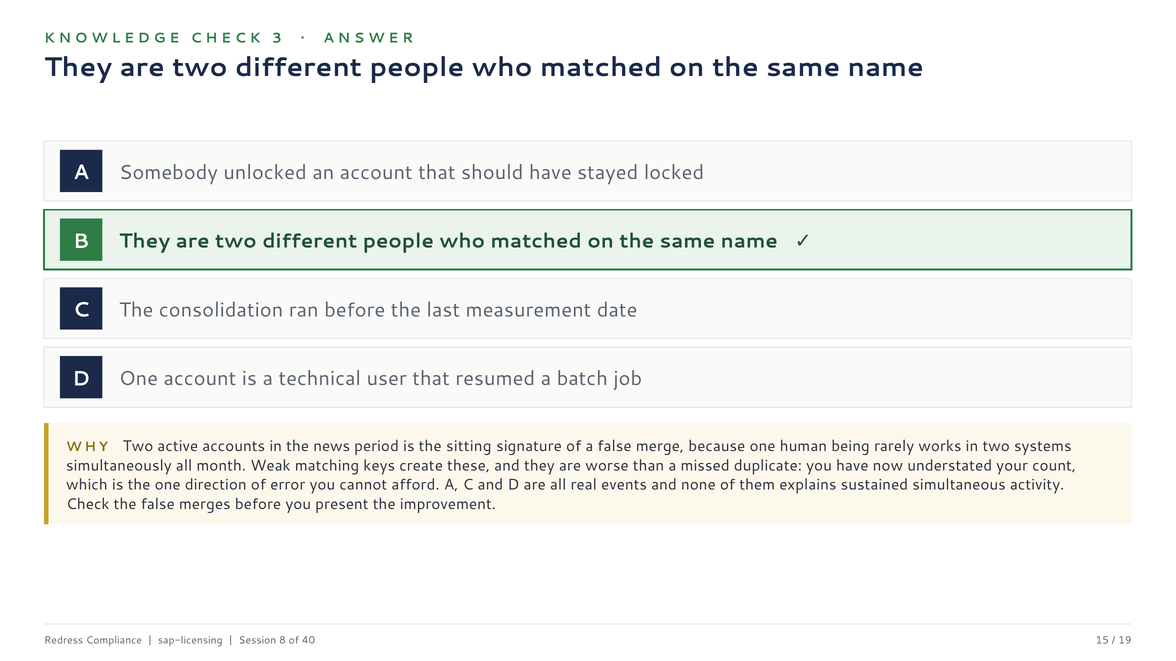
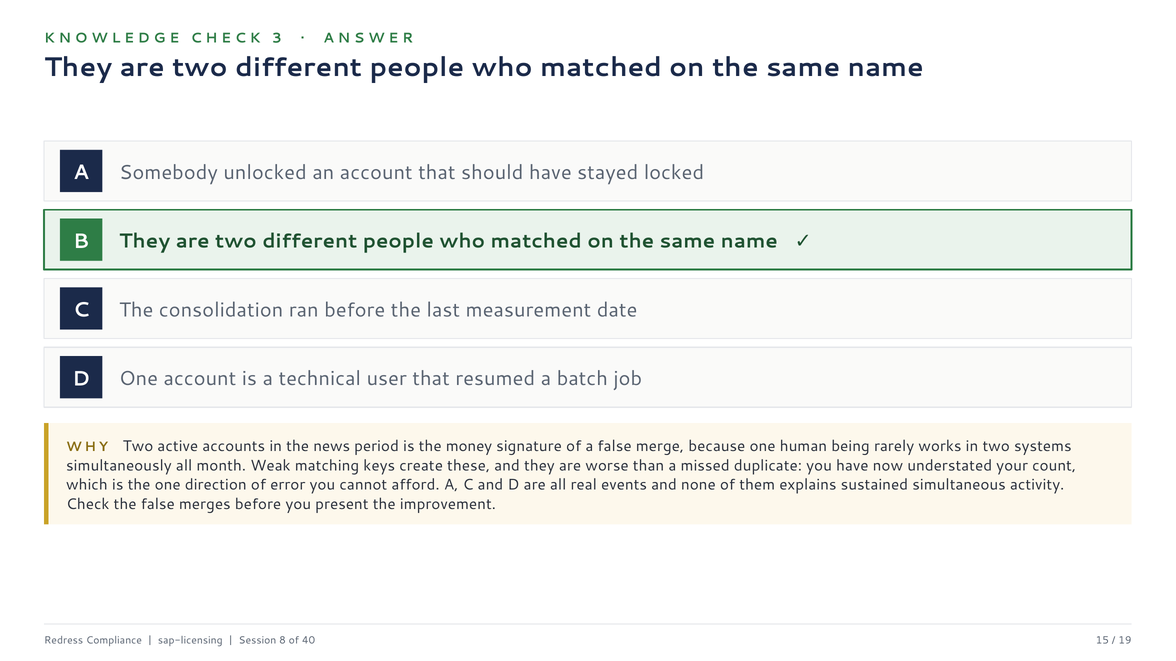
sitting: sitting -> money (469, 447)
